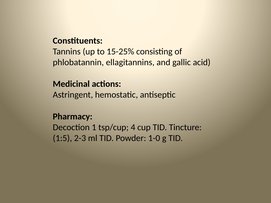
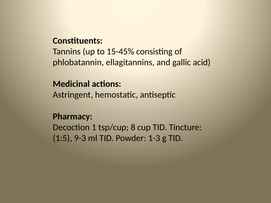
15-25%: 15-25% -> 15-45% (120, 52)
4: 4 -> 8 (133, 127)
2-3: 2-3 -> 9-3 (80, 138)
1-0: 1-0 -> 1-3 (154, 138)
